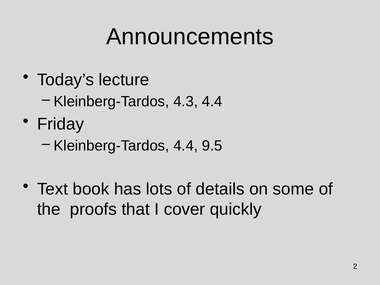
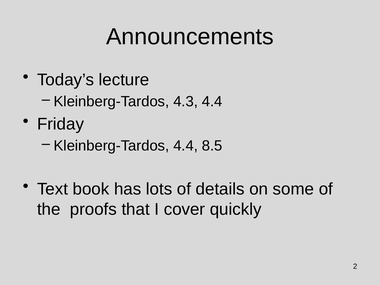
9.5: 9.5 -> 8.5 (212, 146)
